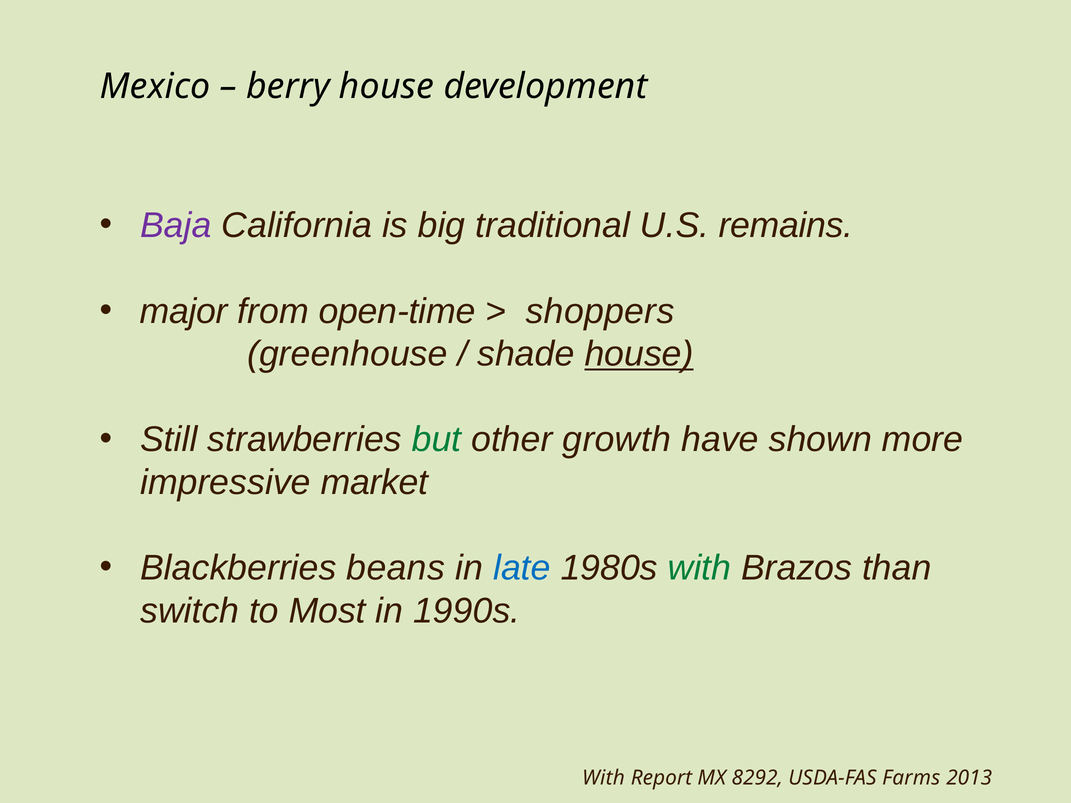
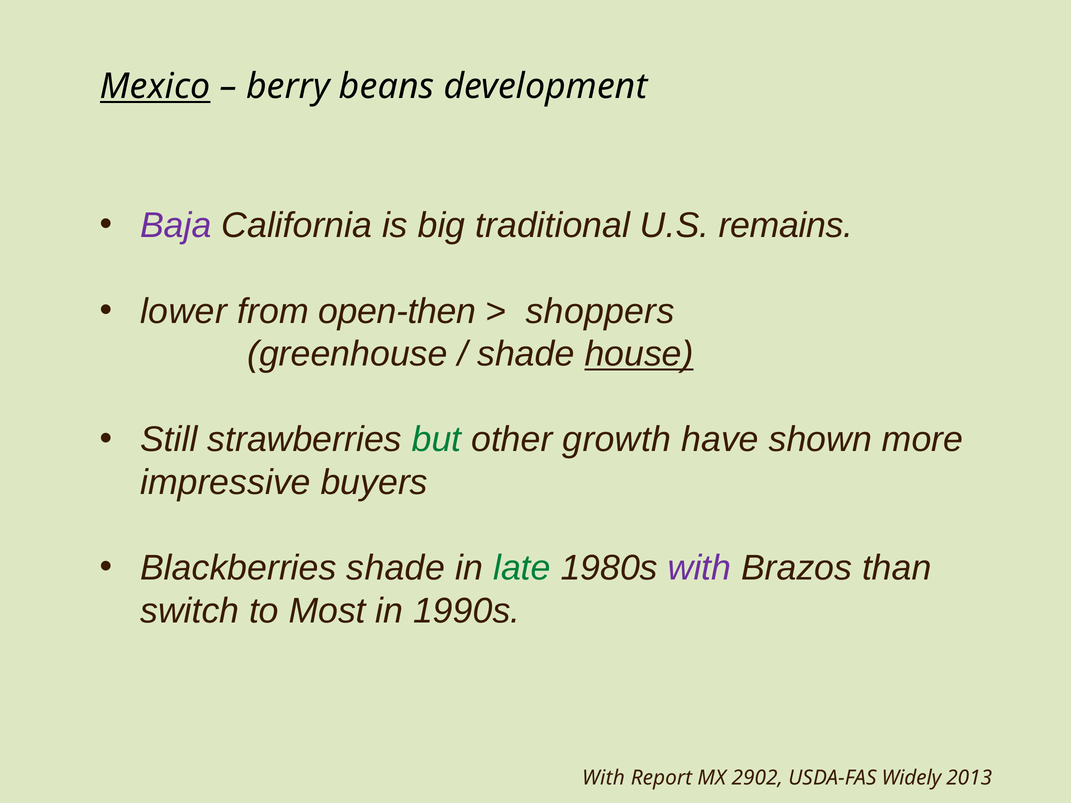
Mexico underline: none -> present (155, 87)
berry house: house -> beans (387, 87)
major: major -> lower (184, 311)
open-time: open-time -> open-then (397, 311)
market: market -> buyers (374, 483)
Blackberries beans: beans -> shade (396, 568)
late colour: blue -> green (522, 568)
with colour: green -> purple (699, 568)
8292: 8292 -> 2902 (757, 778)
Farms: Farms -> Widely (911, 778)
